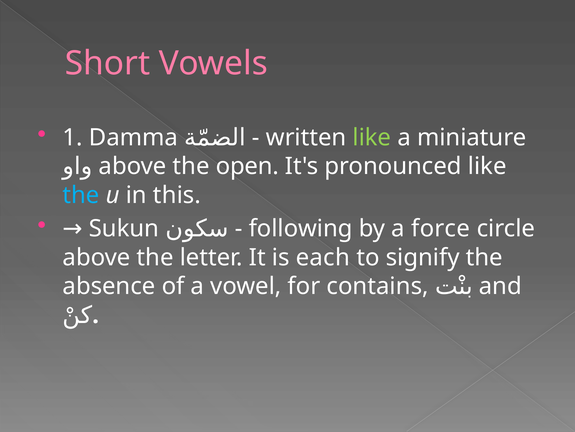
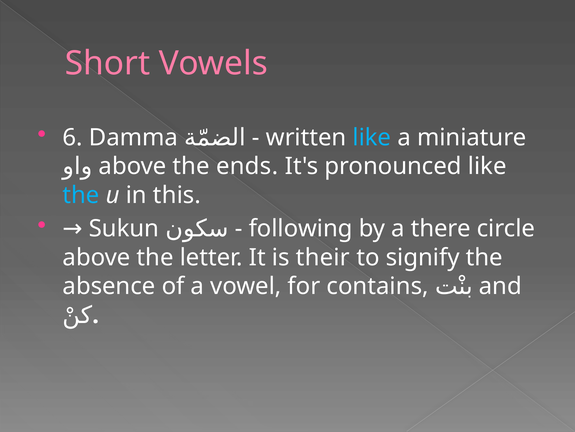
1: 1 -> 6 (73, 137)
like colour: light green -> light blue (372, 137)
open: open -> ends (247, 166)
force: force -> there (441, 228)
each: each -> their (323, 257)
